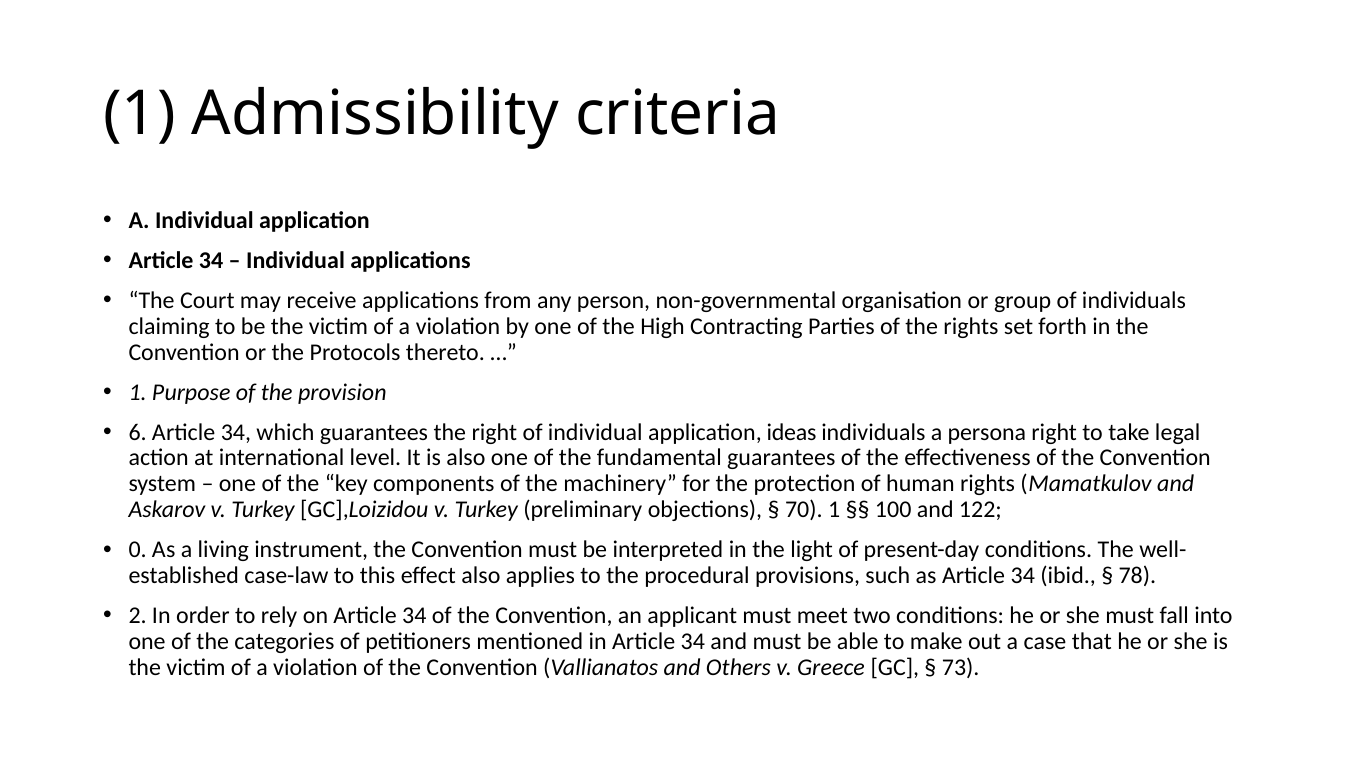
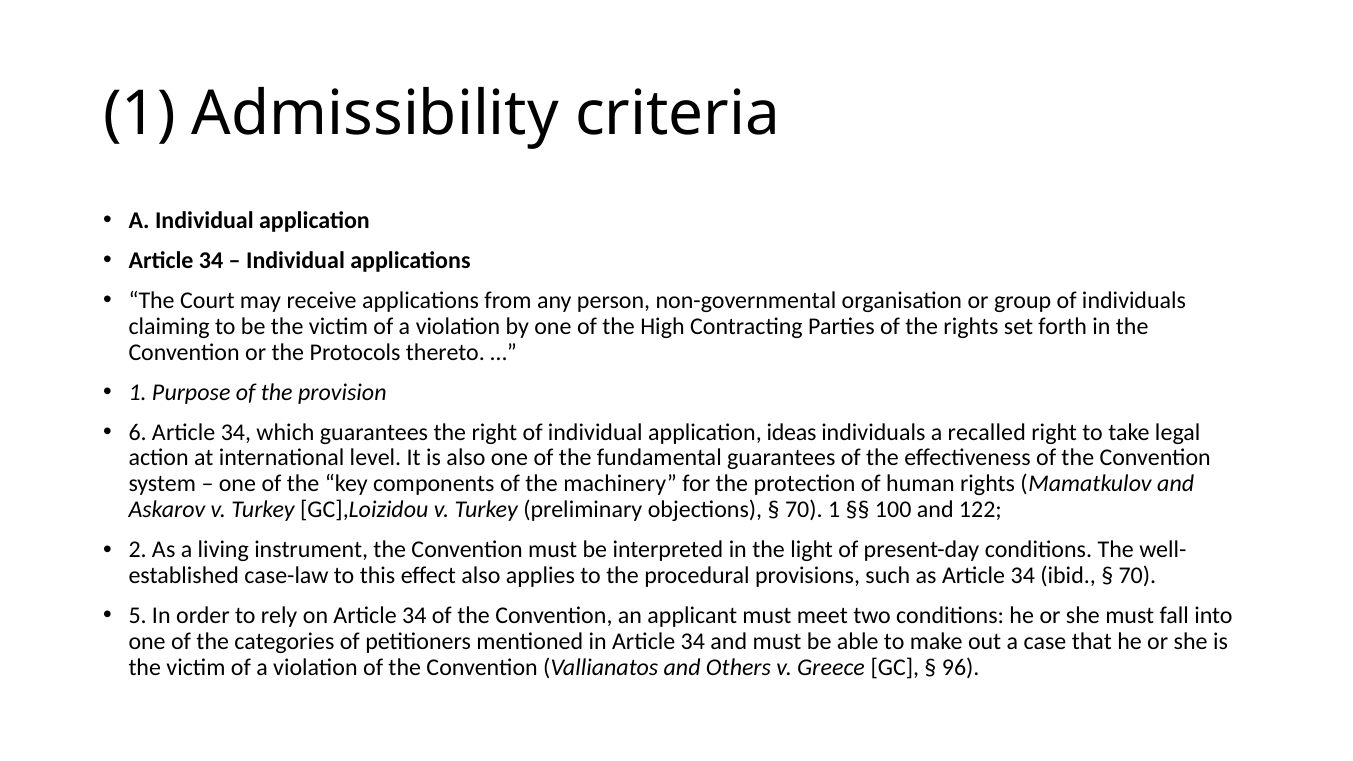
persona: persona -> recalled (987, 432)
0: 0 -> 2 (138, 550)
78: 78 -> 70 (1137, 576)
2: 2 -> 5 (138, 616)
73: 73 -> 96 (961, 667)
